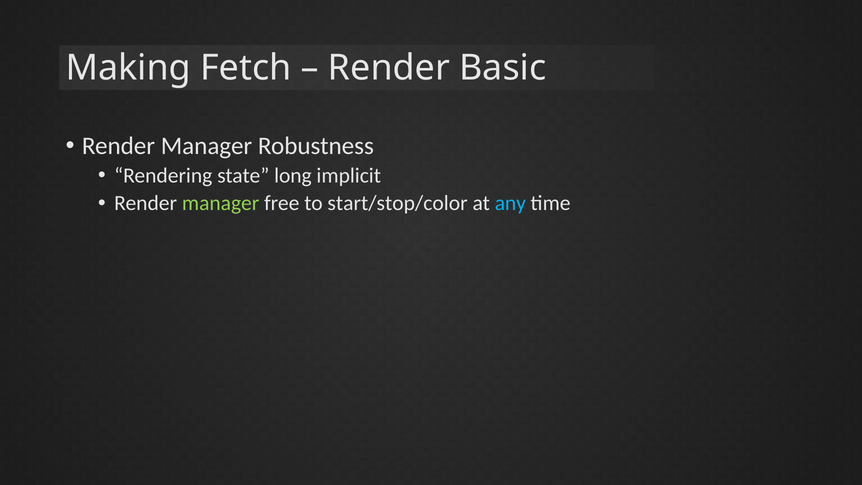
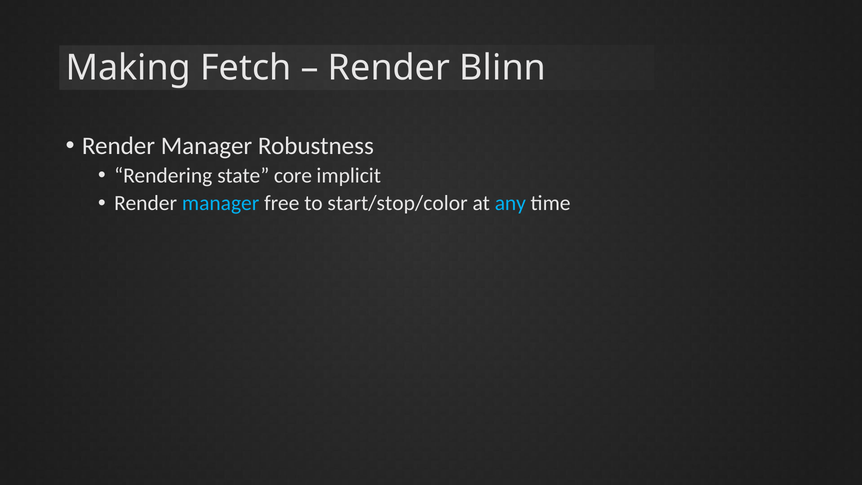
Basic: Basic -> Blinn (503, 68)
long: long -> core (293, 175)
manager colour: light green -> light blue (221, 203)
